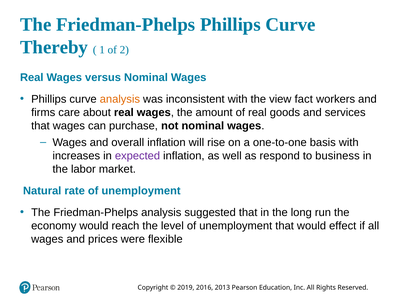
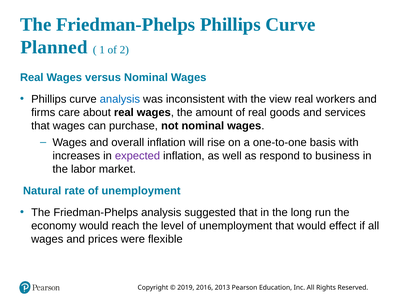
Thereby: Thereby -> Planned (54, 47)
analysis colour: orange -> blue (120, 99)
view fact: fact -> real (304, 99)
